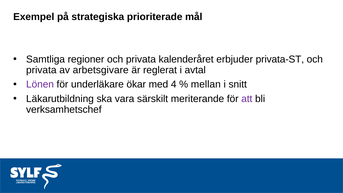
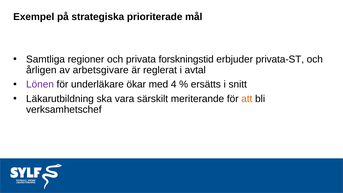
kalenderåret: kalenderåret -> forskningstid (186, 59)
privata: privata -> årligen (41, 70)
mellan: mellan -> ersätts (206, 84)
att colour: purple -> orange (247, 99)
